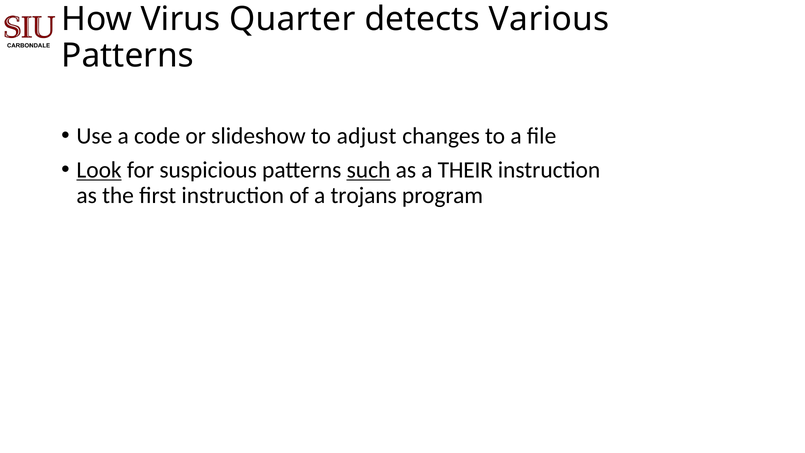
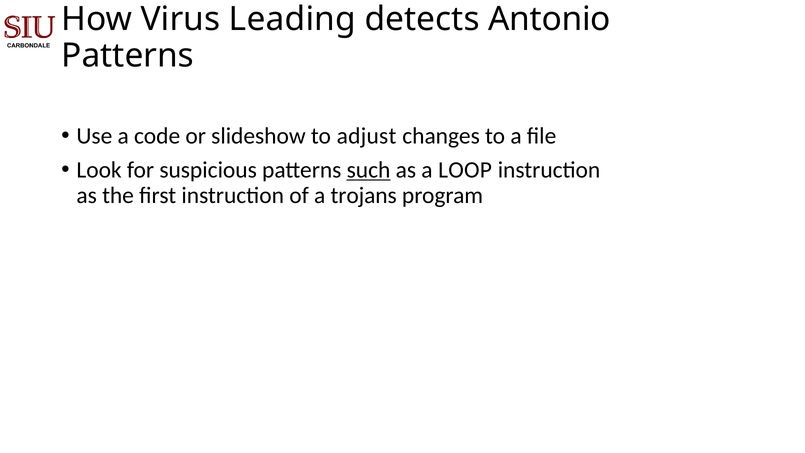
Quarter: Quarter -> Leading (292, 19)
Various: Various -> Antonio (549, 19)
Look underline: present -> none (99, 170)
THEIR: THEIR -> LOOP (465, 170)
